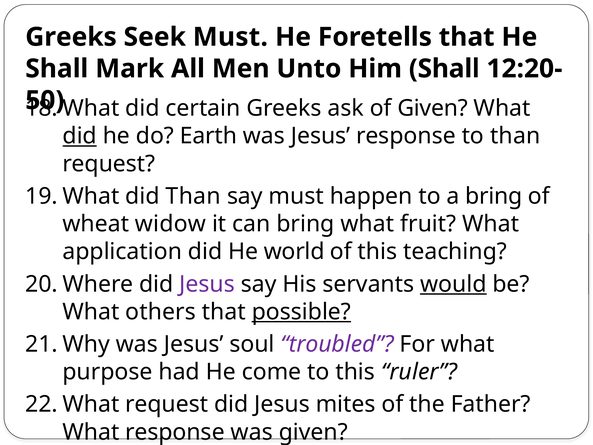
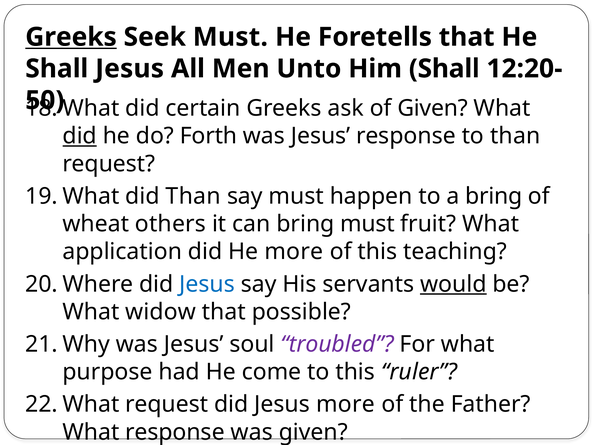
Greeks underline: none -> present (71, 37)
Shall Mark: Mark -> Jesus (130, 69)
Earth: Earth -> Forth (208, 136)
widow: widow -> others (170, 224)
bring what: what -> must (367, 224)
He world: world -> more (294, 251)
Jesus colour: purple -> blue (207, 284)
others: others -> widow (161, 312)
possible underline: present -> none (301, 312)
Jesus mites: mites -> more (346, 404)
